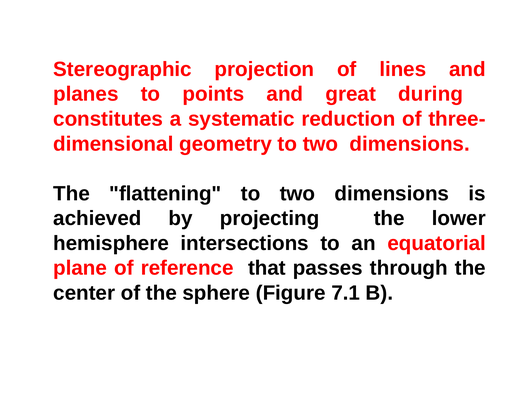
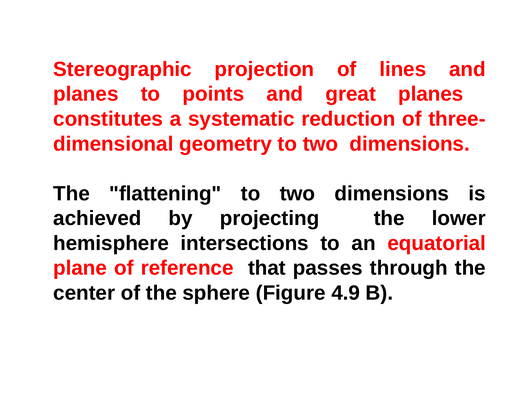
great during: during -> planes (431, 94)
7.1: 7.1 -> 4.9 (346, 292)
